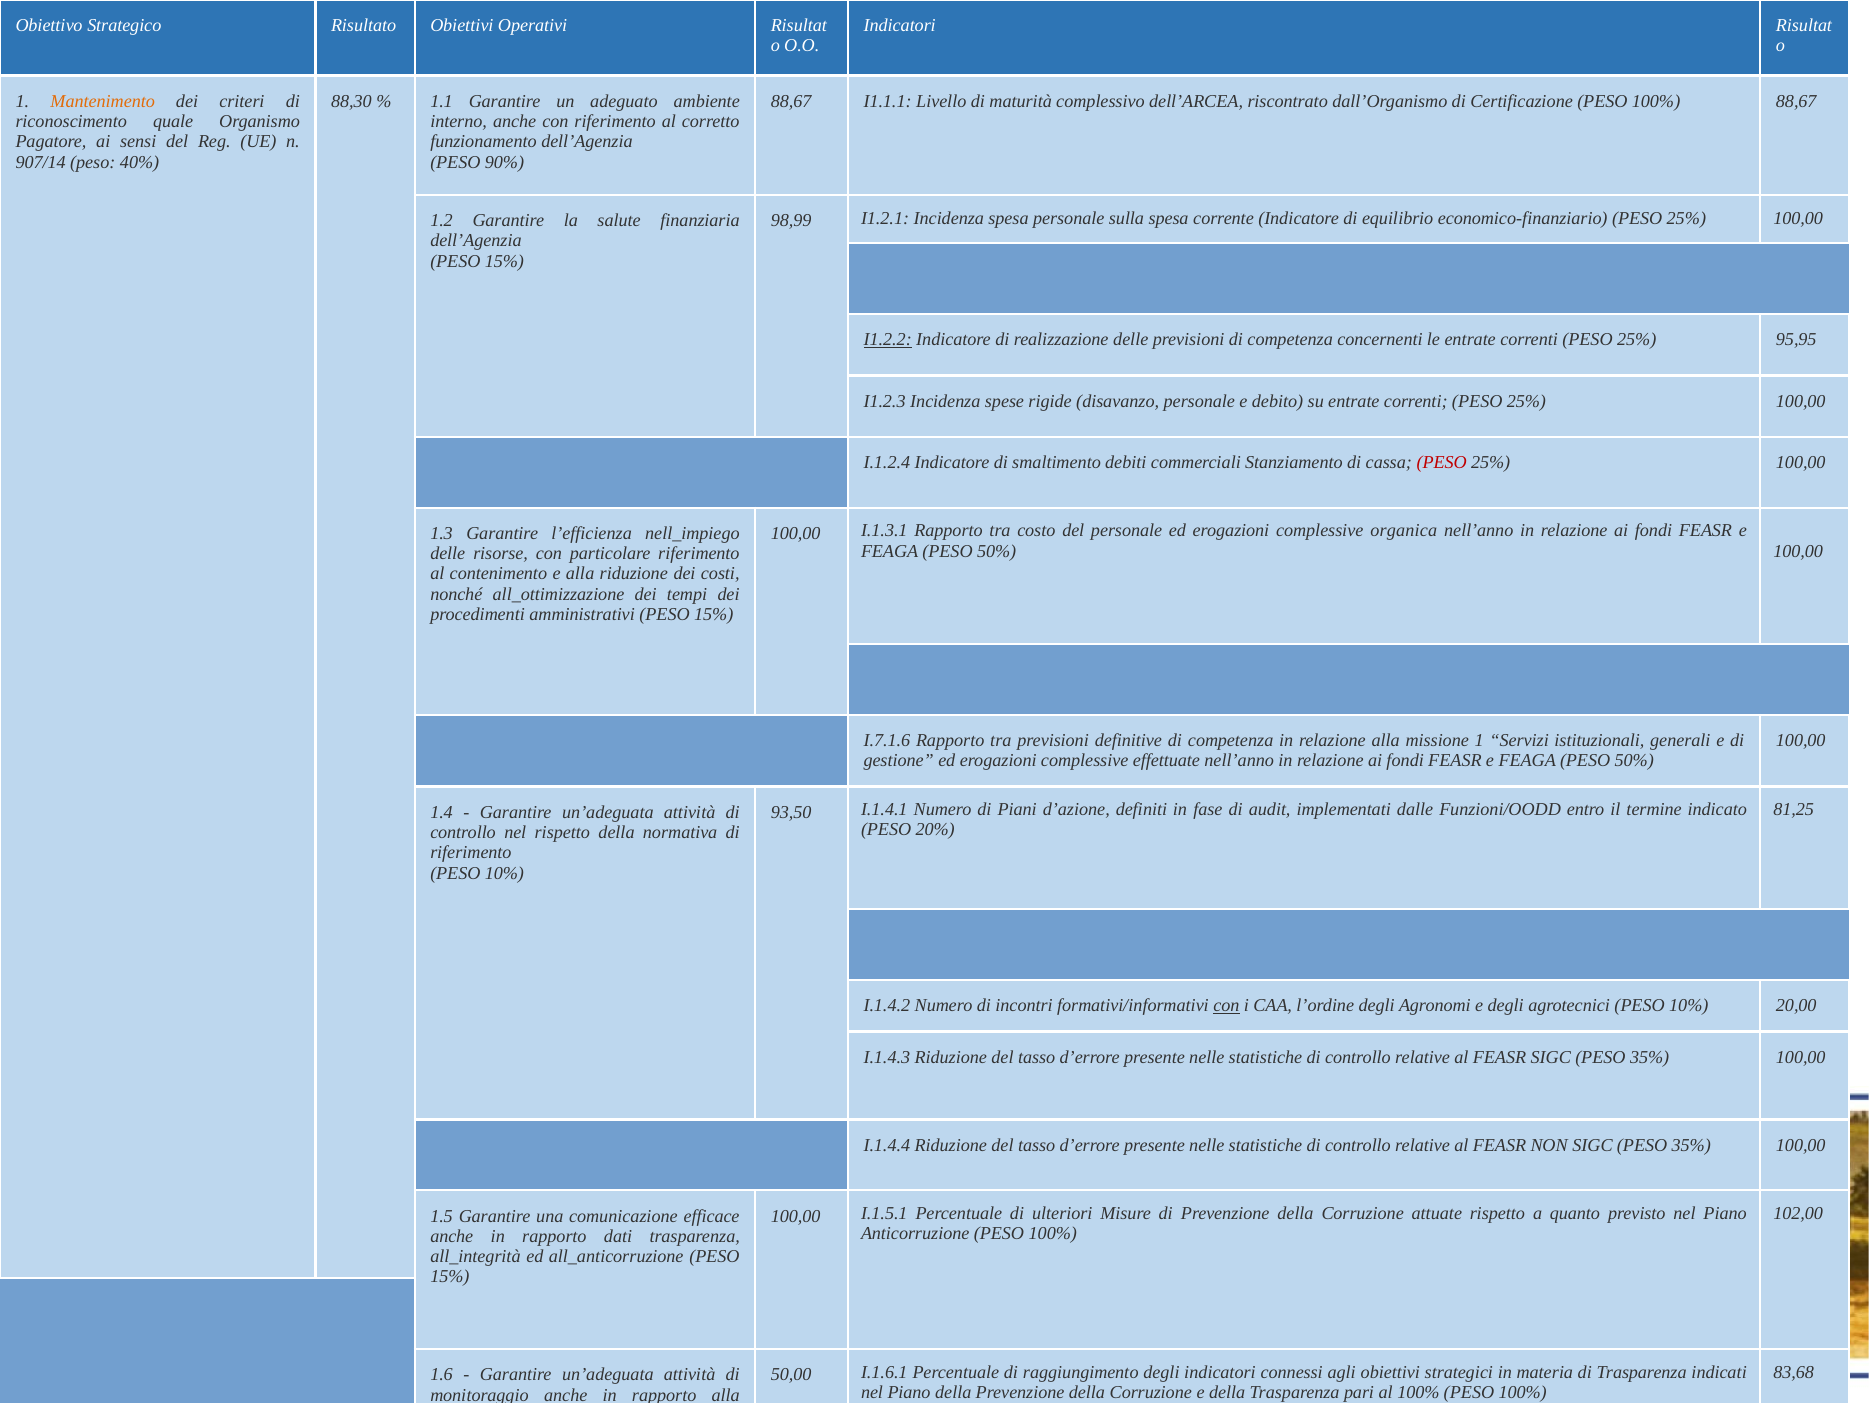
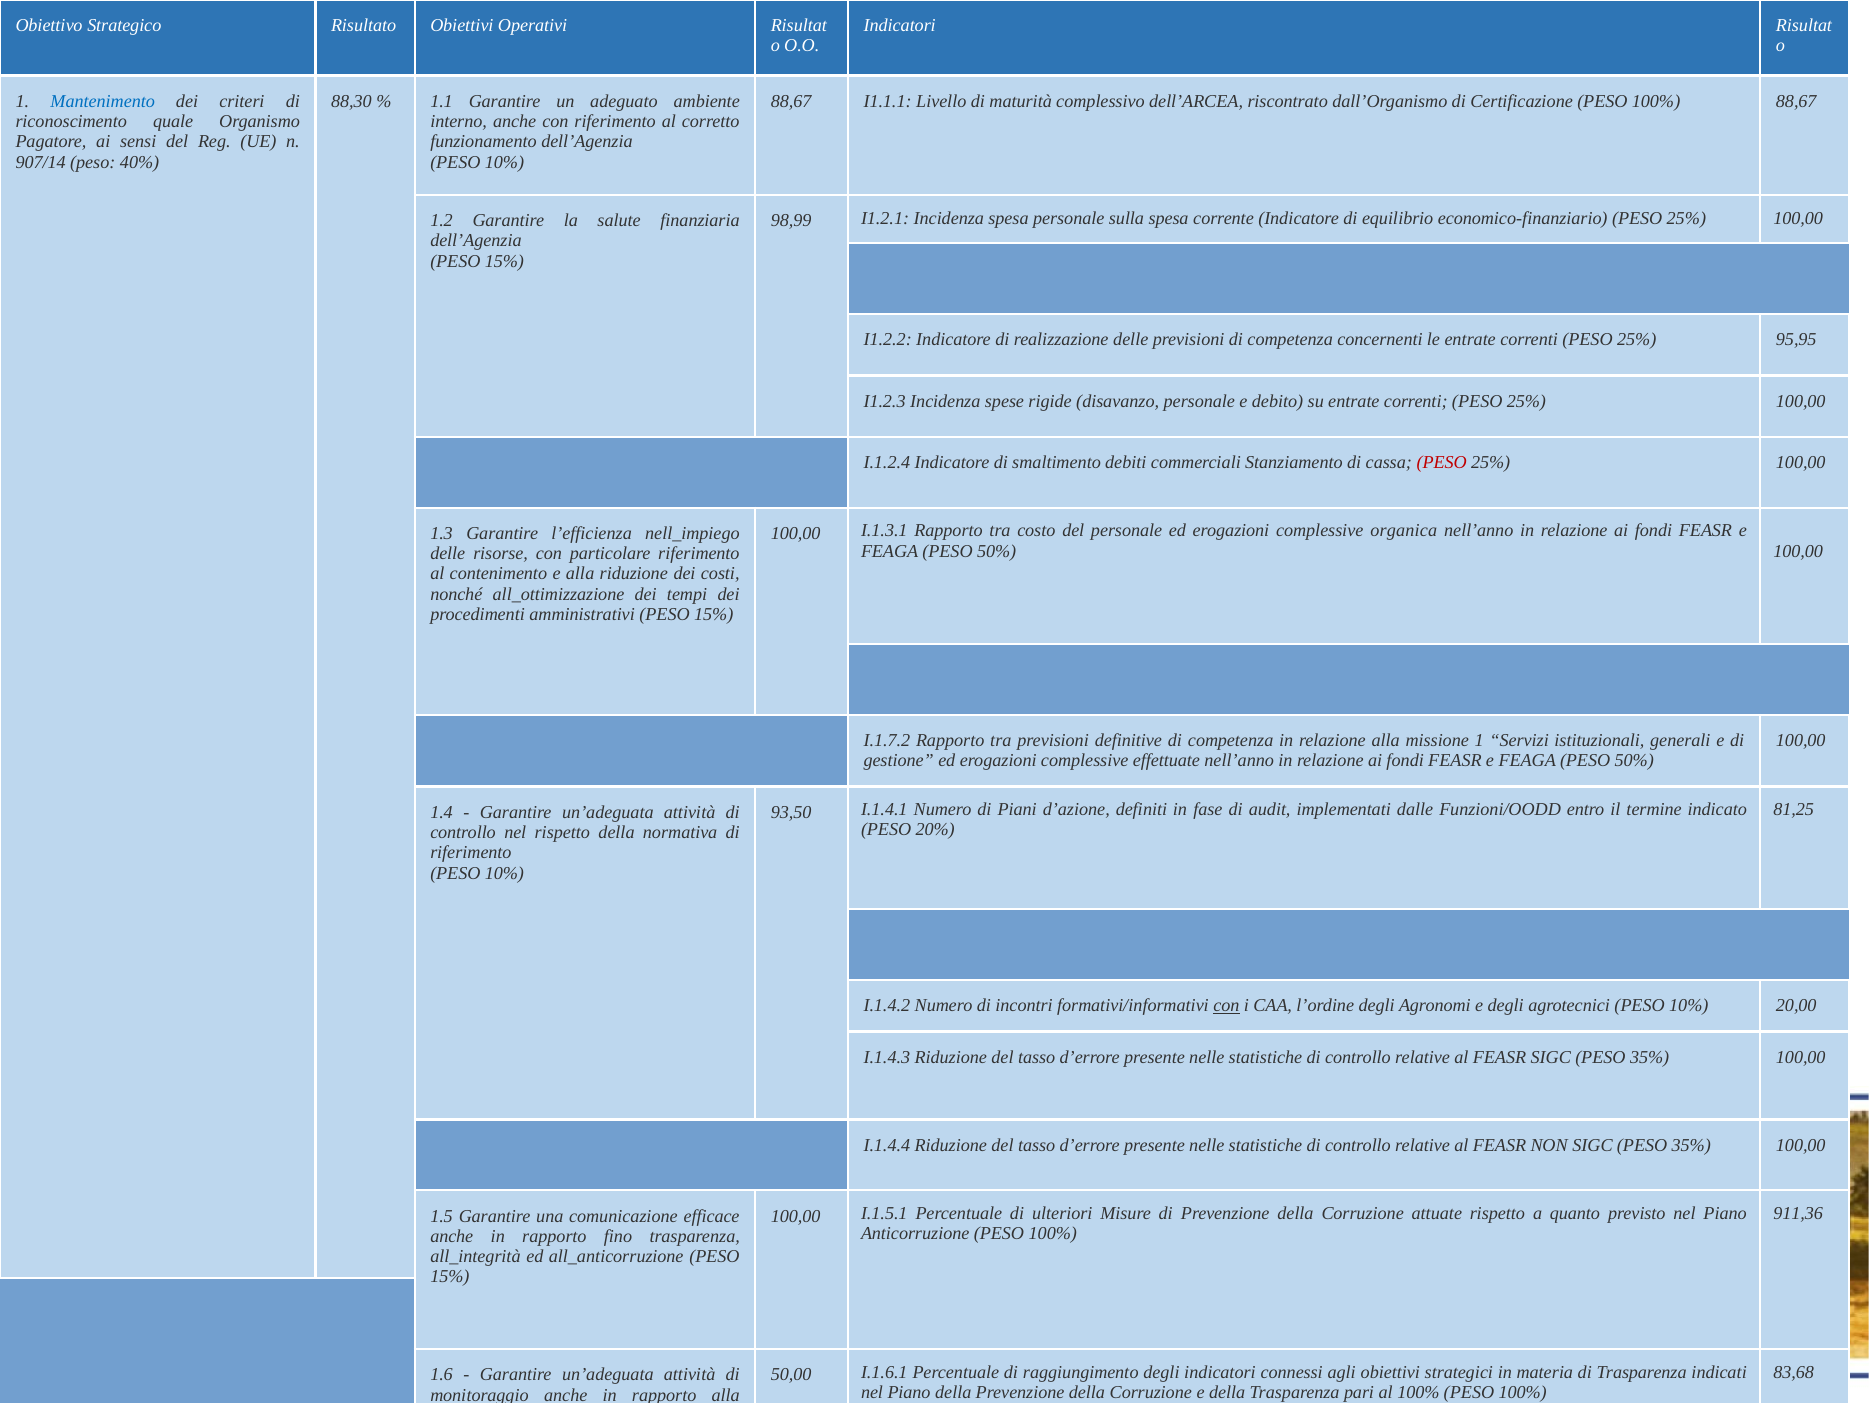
Mantenimento colour: orange -> blue (103, 101)
90%: 90% -> 10% (505, 162)
I1.2.2 underline: present -> none (888, 340)
I.7.1.6: I.7.1.6 -> I.1.7.2 (887, 741)
102,00: 102,00 -> 911,36 (1798, 1214)
dati: dati -> fino (618, 1237)
